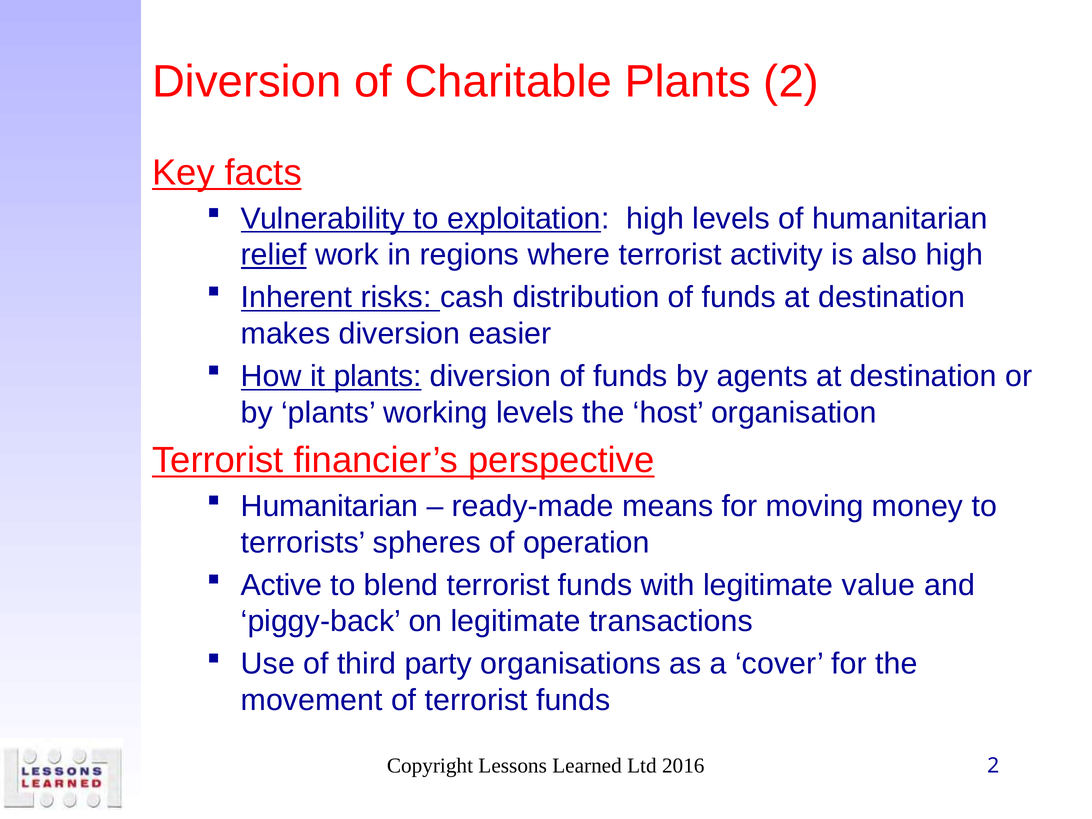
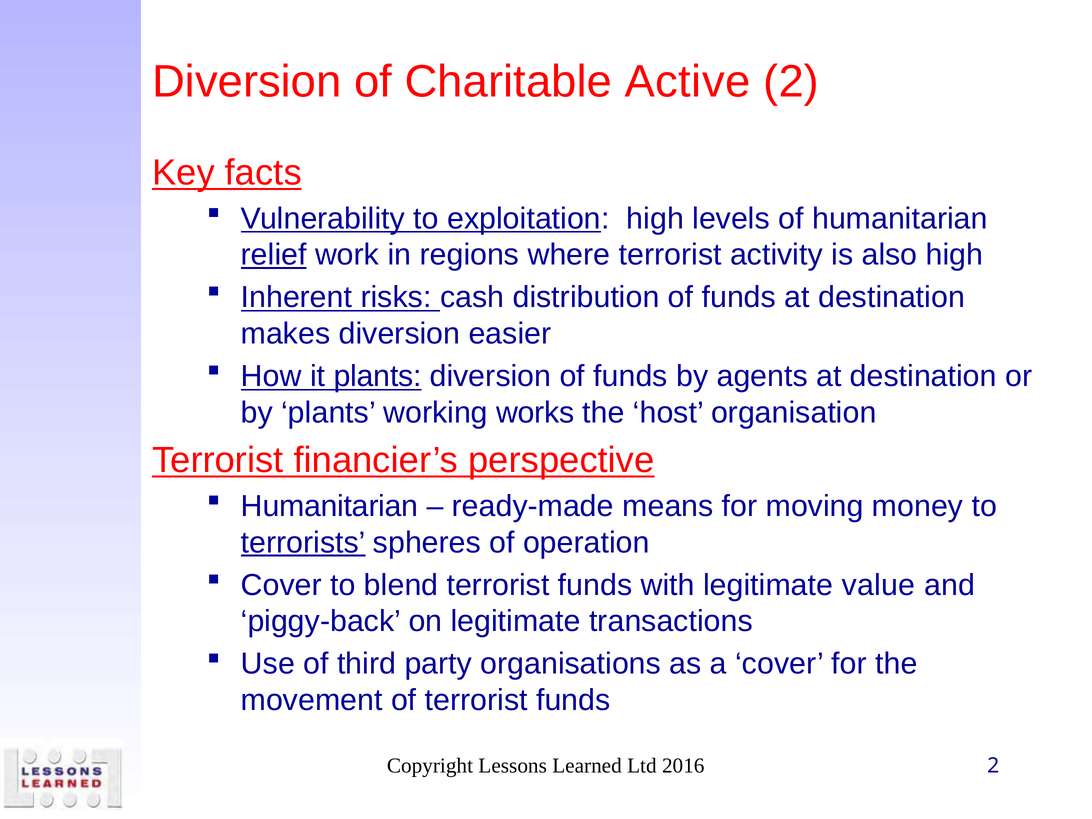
Charitable Plants: Plants -> Active (688, 82)
working levels: levels -> works (535, 413)
terrorists underline: none -> present (303, 543)
Active: Active -> Cover (281, 585)
